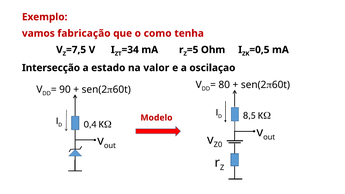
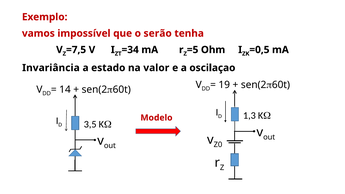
fabricação: fabricação -> impossível (84, 33)
como: como -> serão (158, 33)
Intersecção: Intersecção -> Invariância (51, 68)
80: 80 -> 19 (224, 85)
90: 90 -> 14 (65, 90)
8,5: 8,5 -> 1,3 (249, 116)
0,4: 0,4 -> 3,5 (90, 124)
